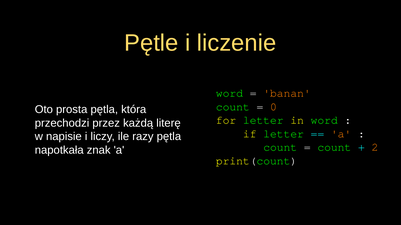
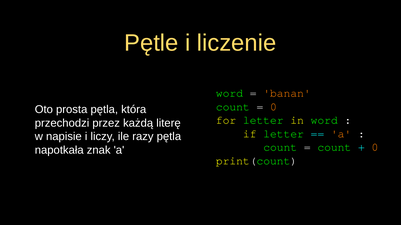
2: 2 -> 0 (375, 148)
